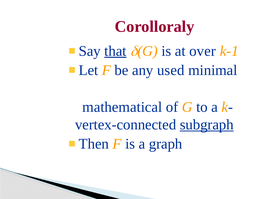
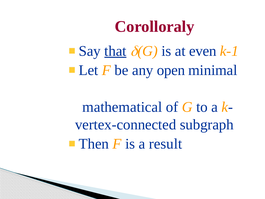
over: over -> even (203, 51)
used: used -> open (171, 70)
subgraph underline: present -> none (207, 125)
graph: graph -> result (166, 144)
